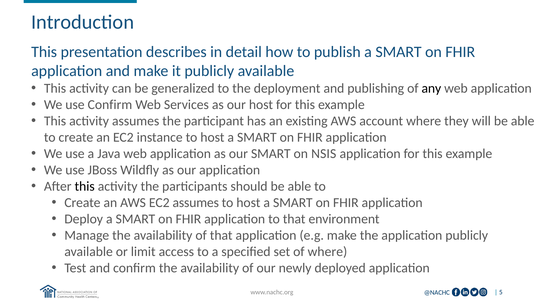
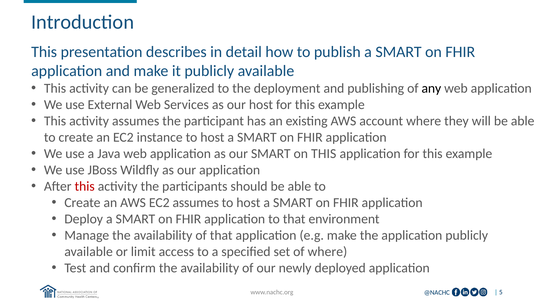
use Confirm: Confirm -> External (110, 105)
on NSIS: NSIS -> THIS (324, 154)
this colour: black -> red (85, 186)
